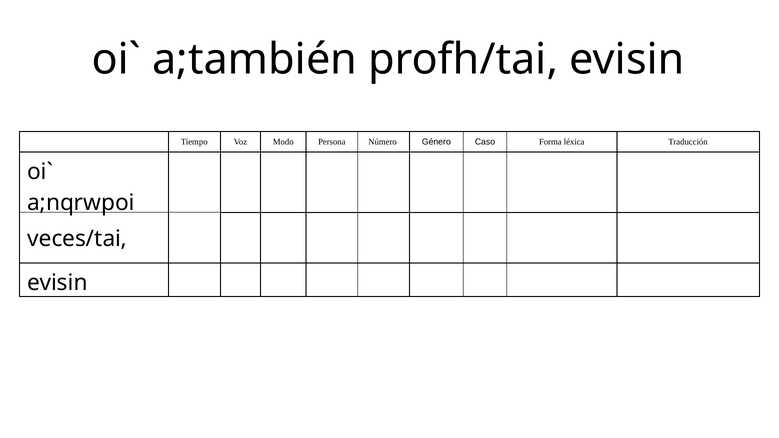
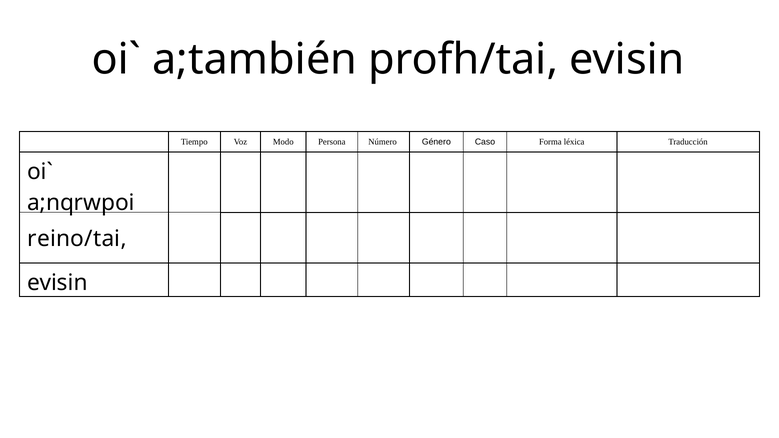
veces/tai: veces/tai -> reino/tai (77, 239)
